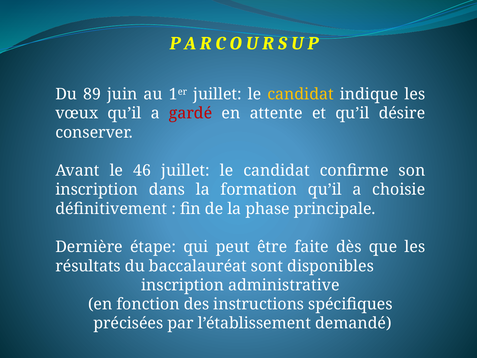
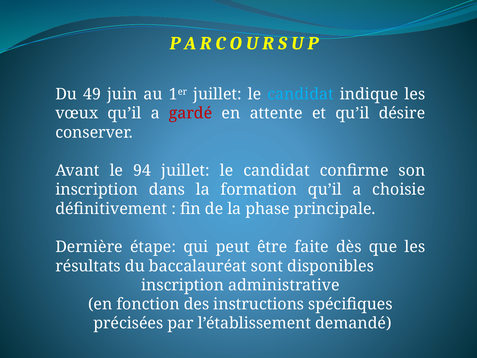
89: 89 -> 49 (92, 94)
candidat colour: yellow -> light blue (301, 94)
46: 46 -> 94 (142, 171)
